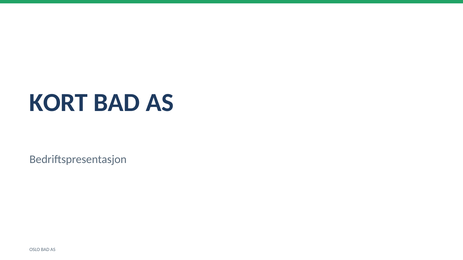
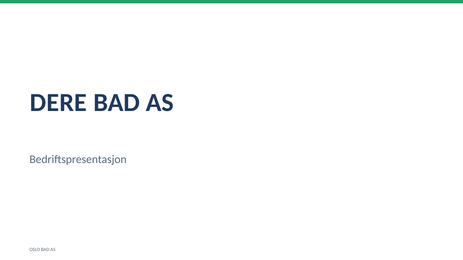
KORT: KORT -> DERE (58, 103)
